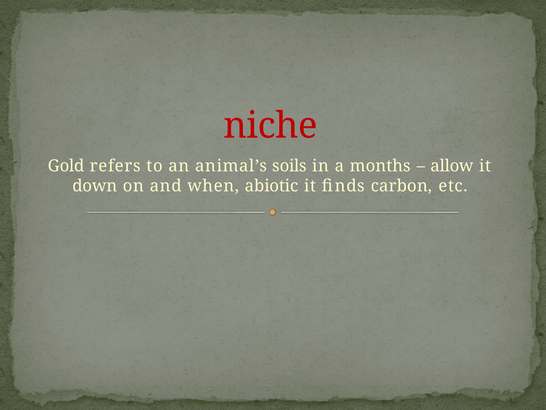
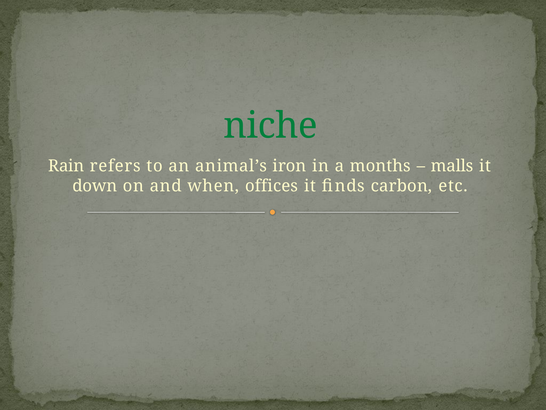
niche colour: red -> green (271, 126)
Gold: Gold -> Rain (66, 166)
soils: soils -> iron (289, 166)
allow: allow -> malls (452, 166)
abiotic: abiotic -> offices (272, 186)
